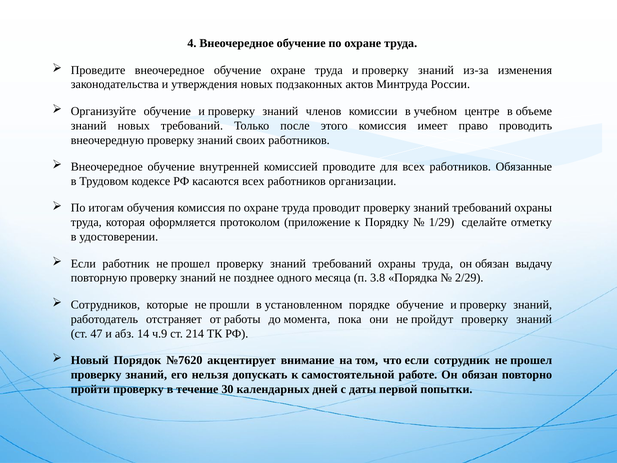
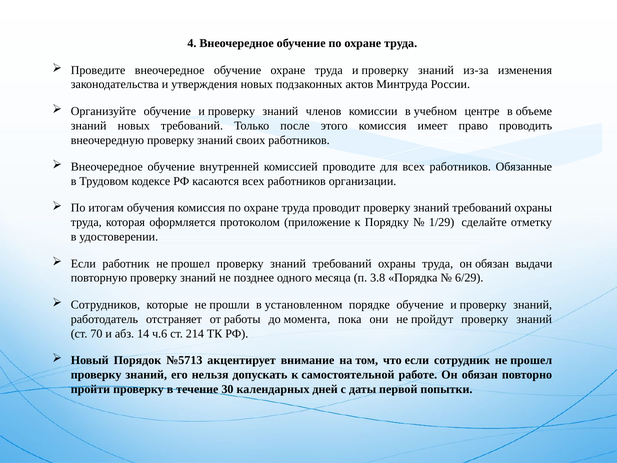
выдачу: выдачу -> выдачи (534, 263)
2/29: 2/29 -> 6/29 (469, 278)
47: 47 -> 70 (96, 333)
ч.9: ч.9 -> ч.6 (160, 333)
№7620: №7620 -> №5713 (184, 360)
